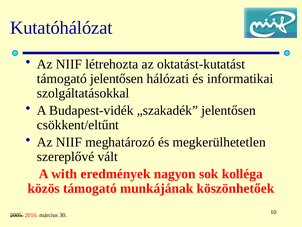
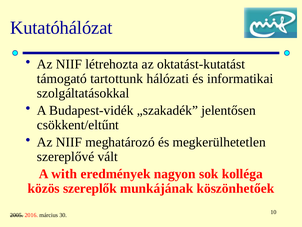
támogató jelentősen: jelentősen -> tartottunk (117, 79)
közös támogató: támogató -> szereplők (90, 188)
